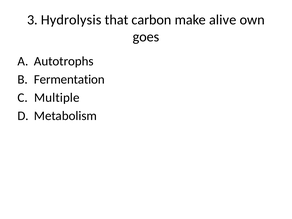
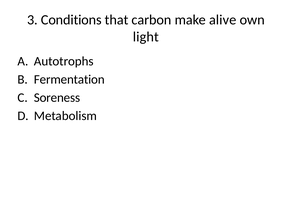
Hydrolysis: Hydrolysis -> Conditions (71, 20)
goes: goes -> light (146, 37)
Multiple: Multiple -> Soreness (57, 98)
